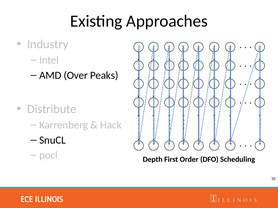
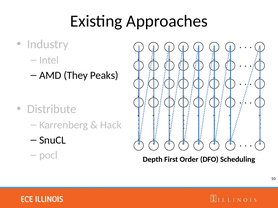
Over: Over -> They (76, 76)
